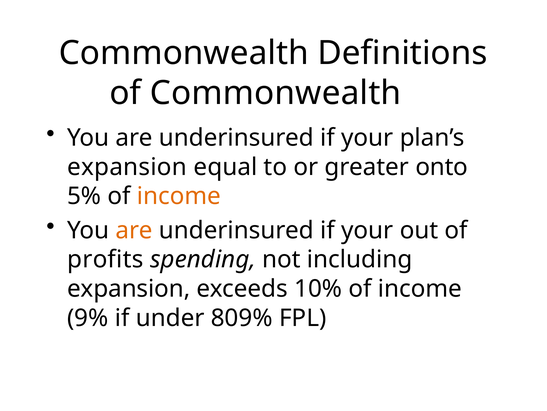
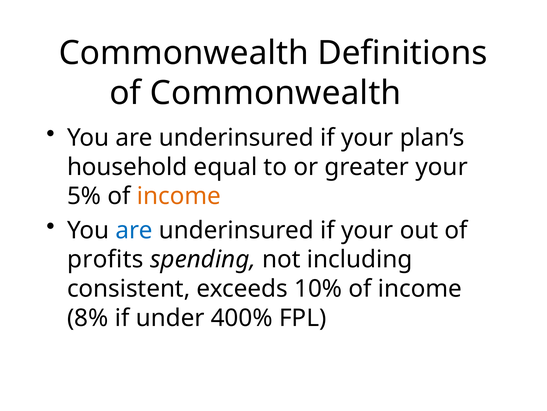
expansion: expansion -> household (127, 167)
greater onto: onto -> your (442, 167)
are colour: orange -> blue (134, 230)
expansion: expansion -> consistent (129, 288)
9%: 9% -> 8% (88, 317)
809%: 809% -> 400% (242, 317)
